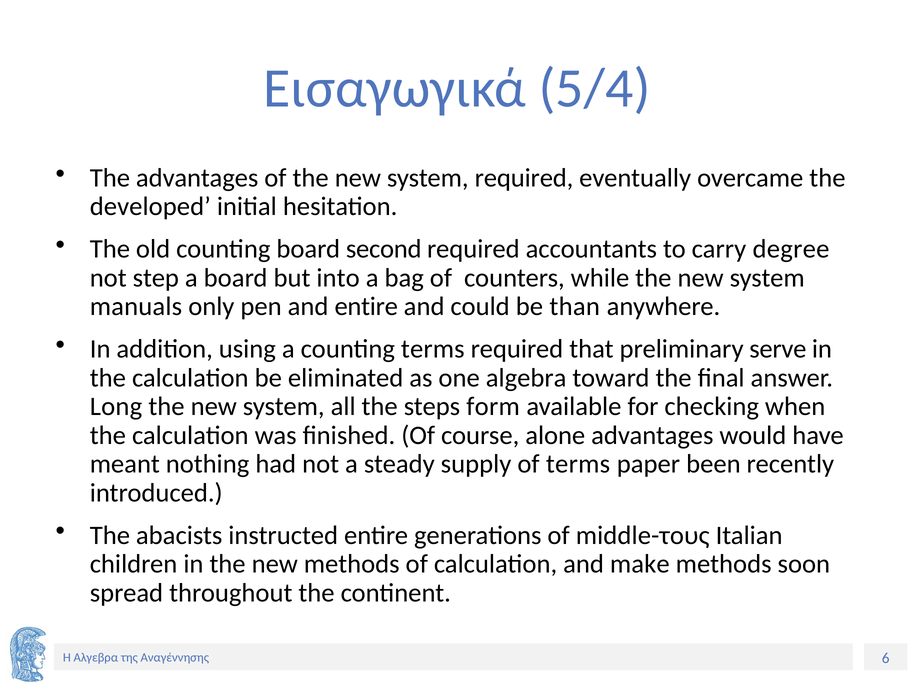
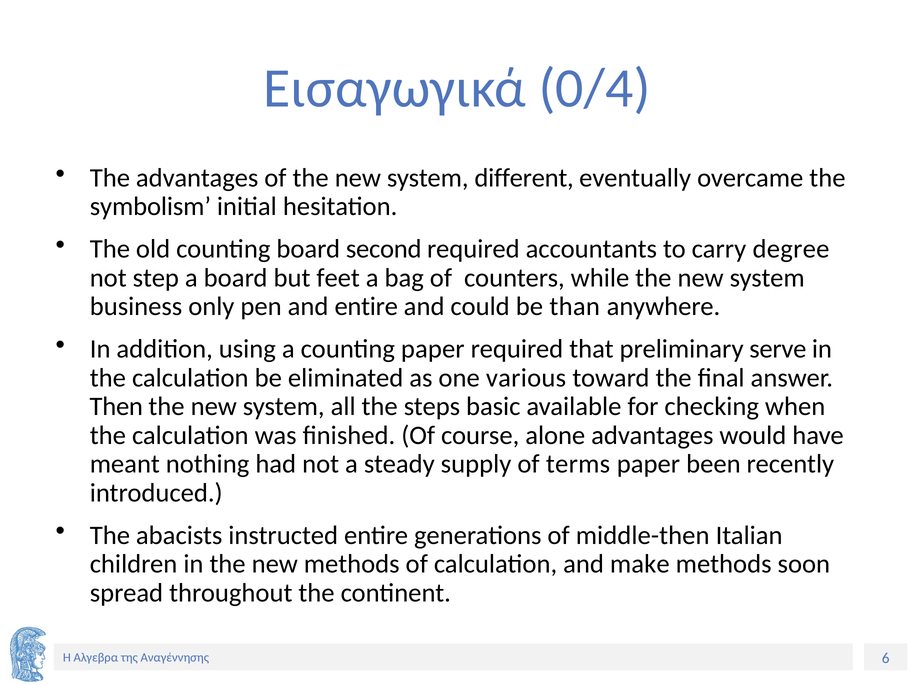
5/4: 5/4 -> 0/4 (595, 88)
system required: required -> different (524, 178)
developed: developed -> symbolism (150, 207)
into: into -> feet (338, 278)
manuals: manuals -> business (136, 307)
counting terms: terms -> paper (433, 349)
algebra: algebra -> various (526, 378)
Long: Long -> Then (116, 407)
form: form -> basic (493, 407)
middle-τους: middle-τους -> middle-then (643, 536)
